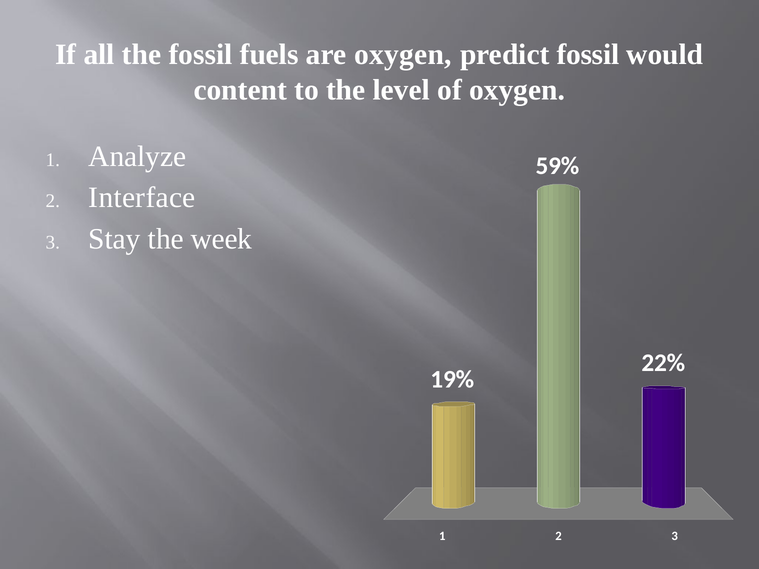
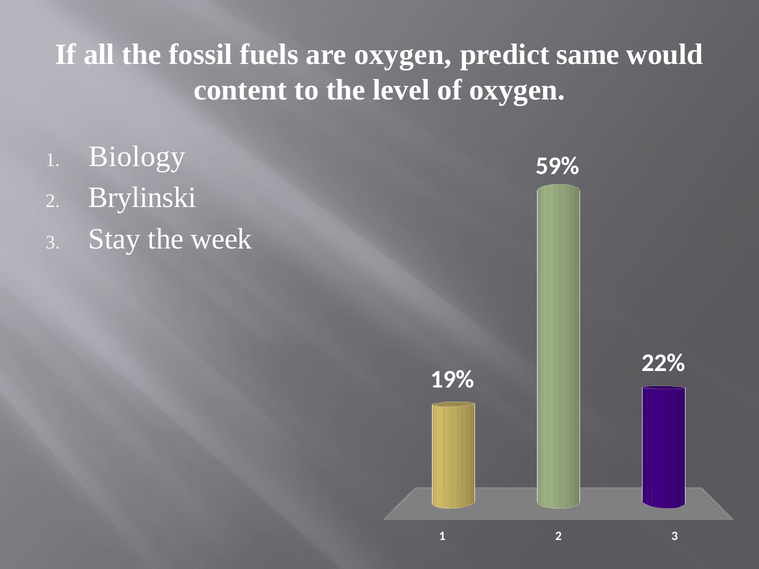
predict fossil: fossil -> same (588, 55)
Analyze: Analyze -> Biology (137, 156)
Interface: Interface -> Brylinski (142, 198)
